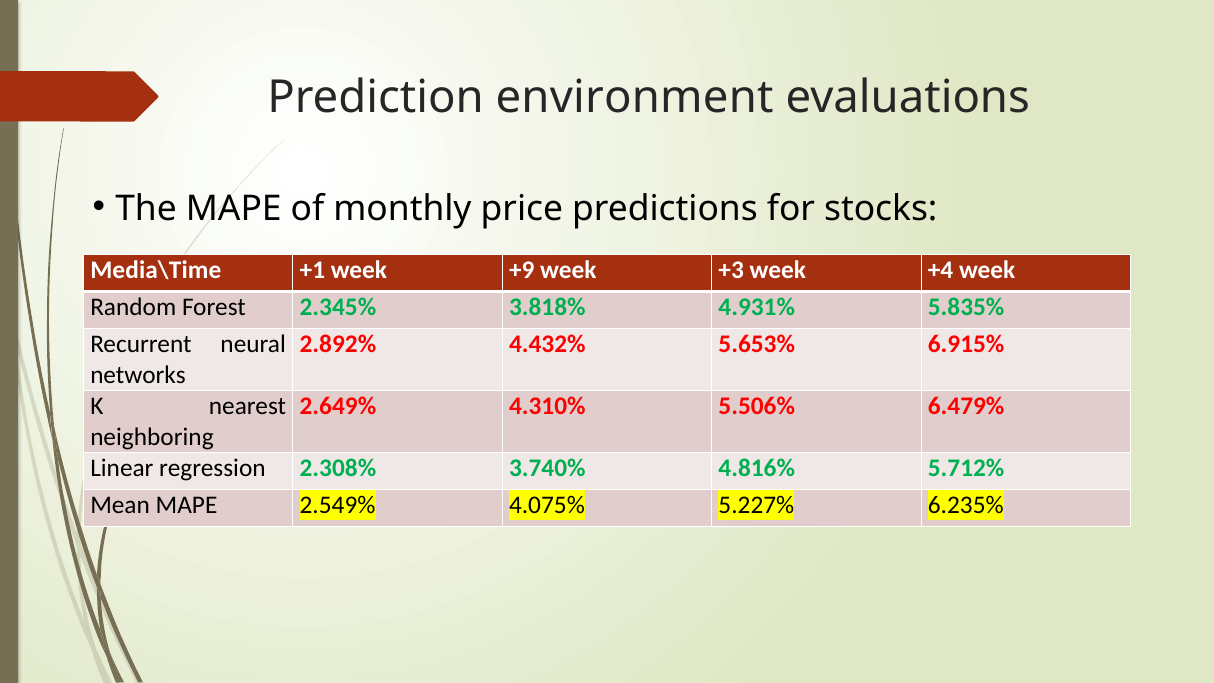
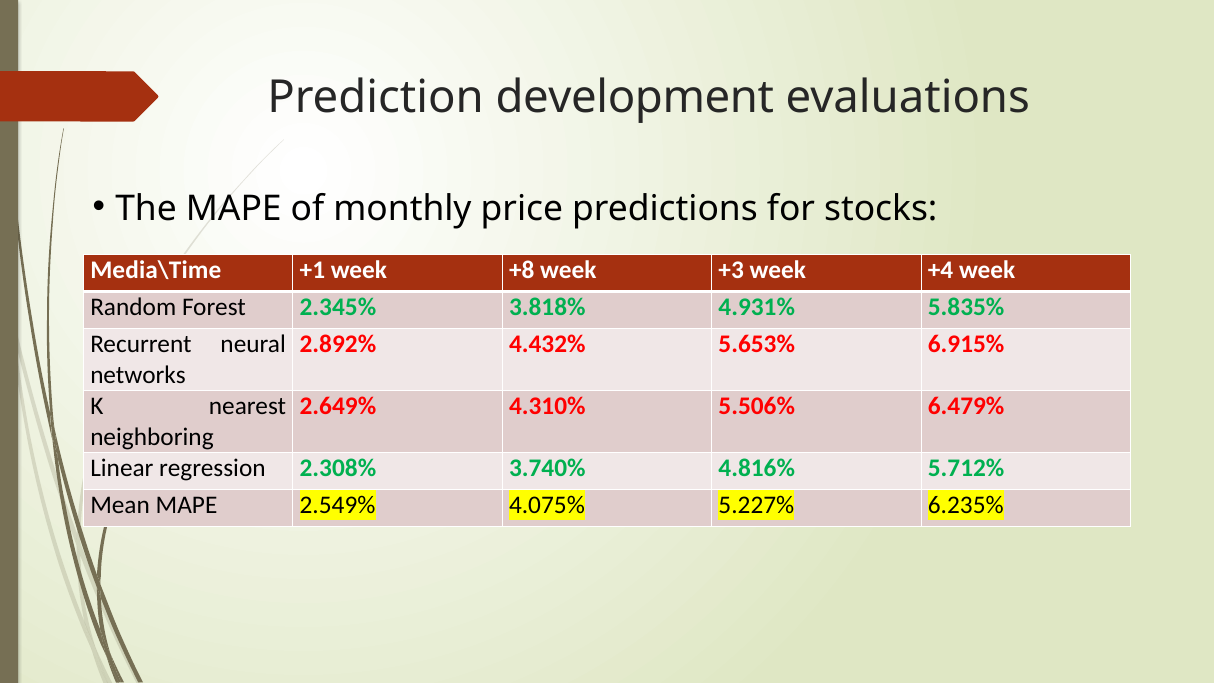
environment: environment -> development (635, 97)
+9: +9 -> +8 (522, 270)
